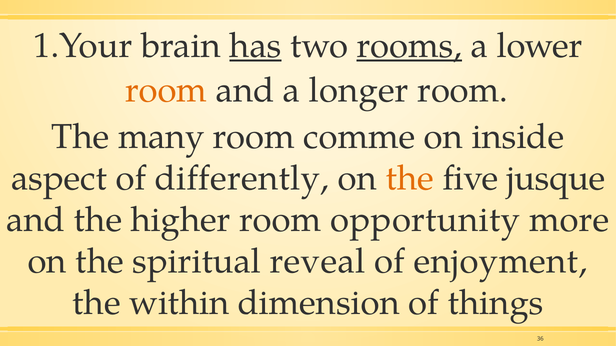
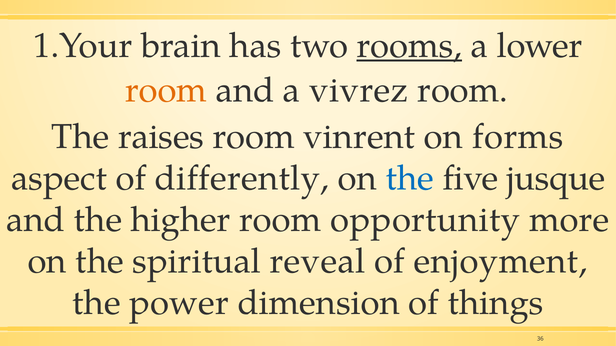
has underline: present -> none (256, 46)
longer: longer -> vivrez (359, 90)
many: many -> raises (161, 137)
comme: comme -> vinrent (359, 137)
inside: inside -> forms (518, 137)
the colour: orange -> blue (410, 179)
within: within -> power (179, 303)
